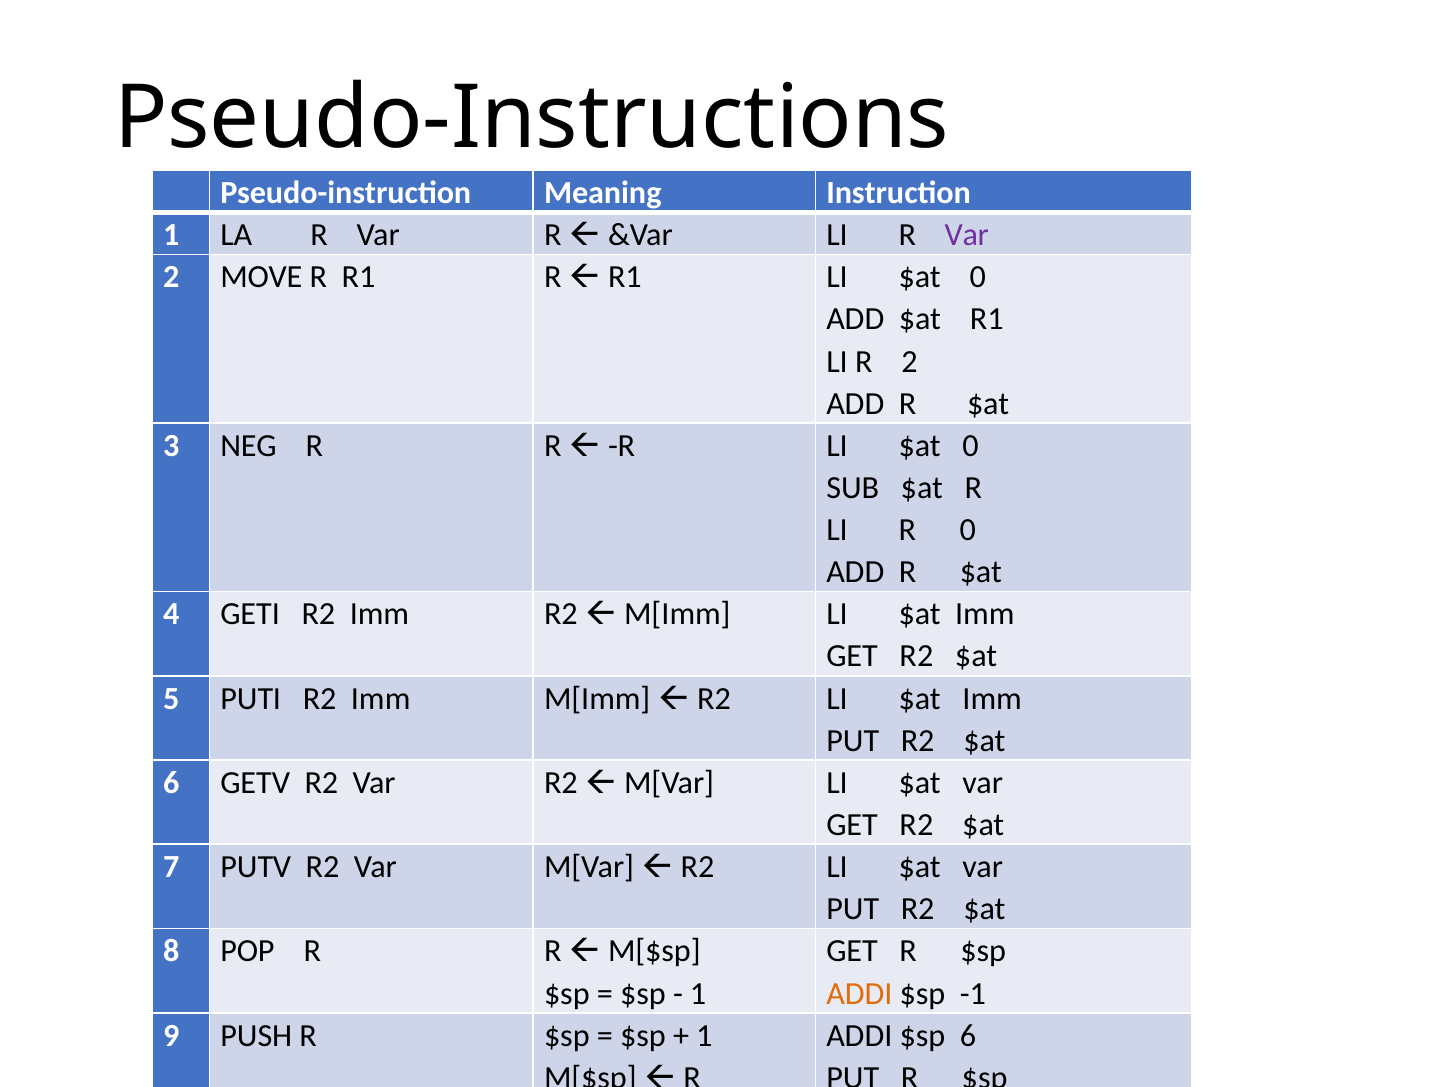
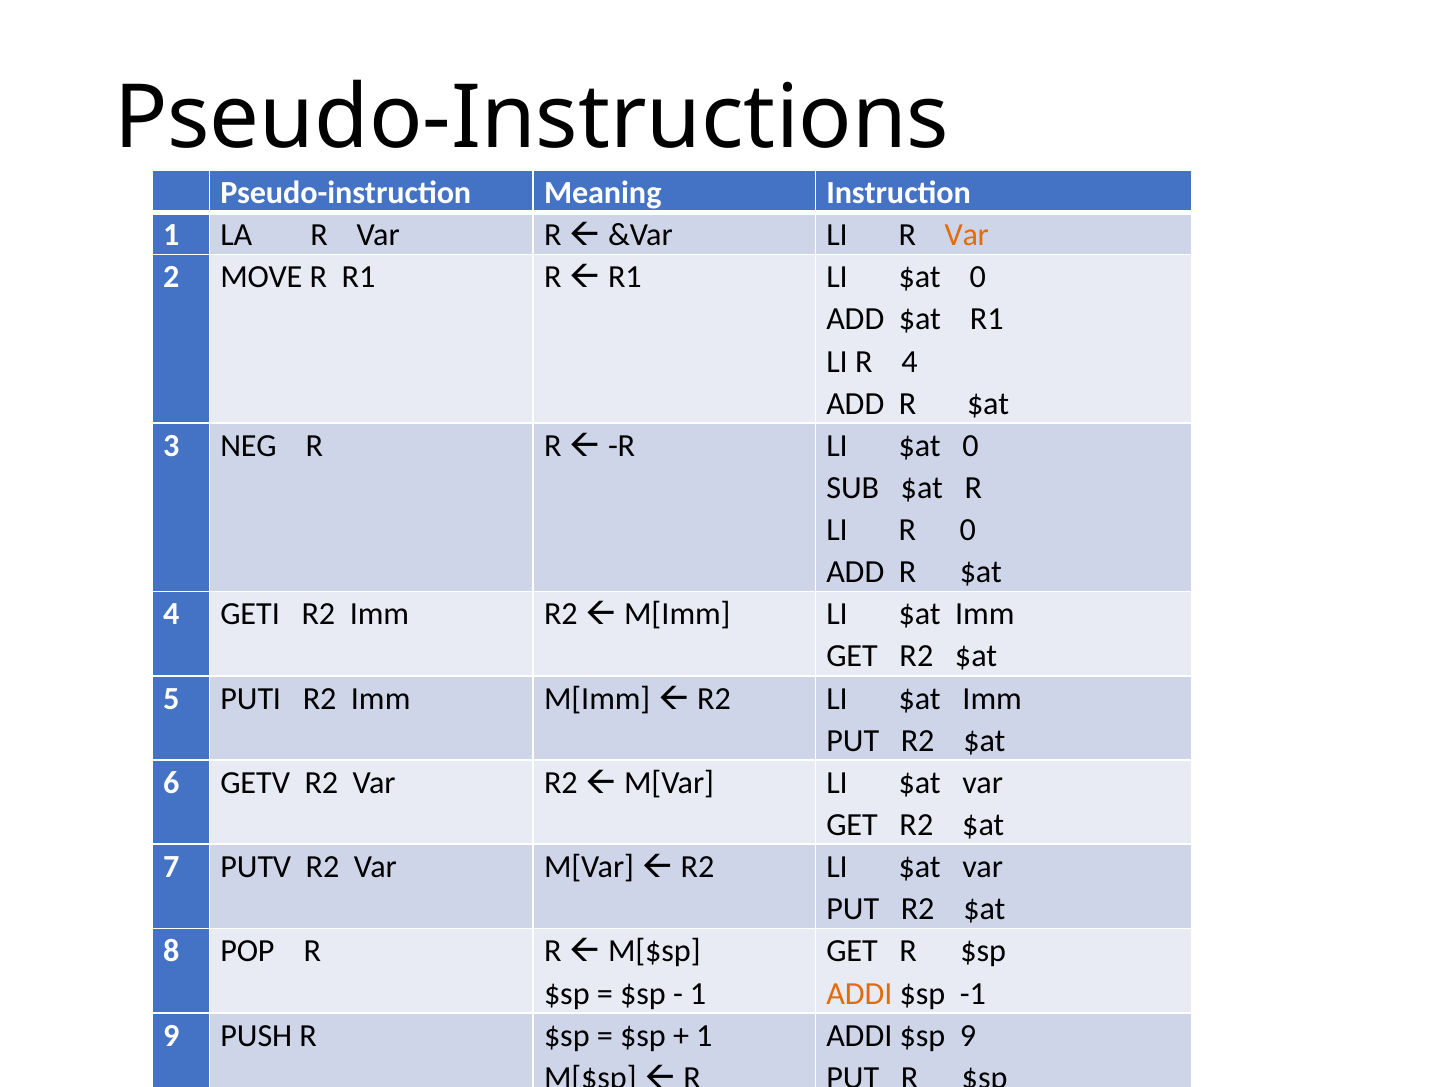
Var colour: purple -> orange (967, 235)
R 2: 2 -> 4 (910, 361)
$sp 6: 6 -> 9 (968, 1035)
